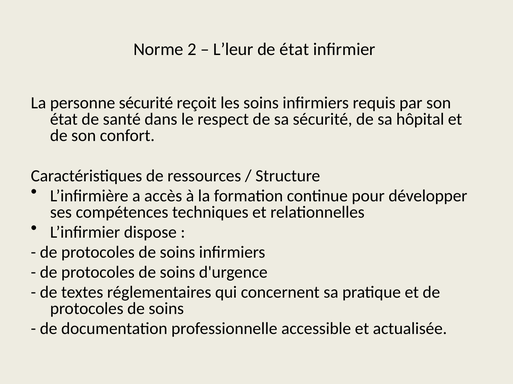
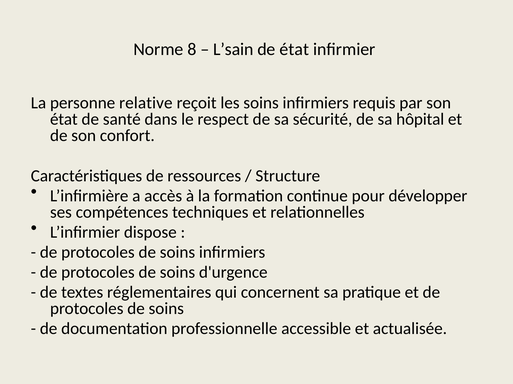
2: 2 -> 8 (192, 49)
L’leur: L’leur -> L’sain (233, 49)
personne sécurité: sécurité -> relative (146, 103)
